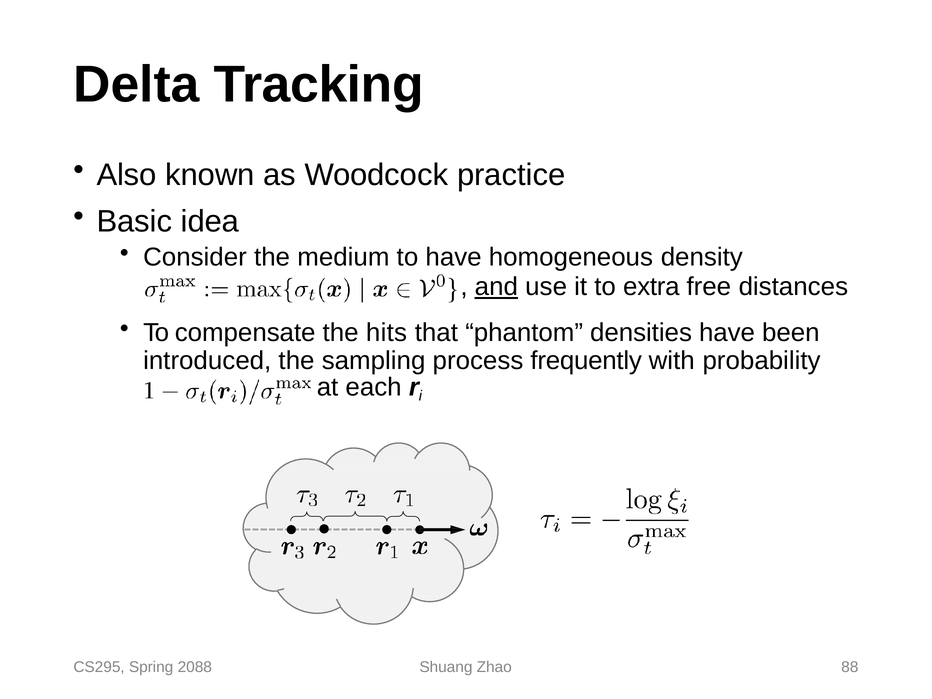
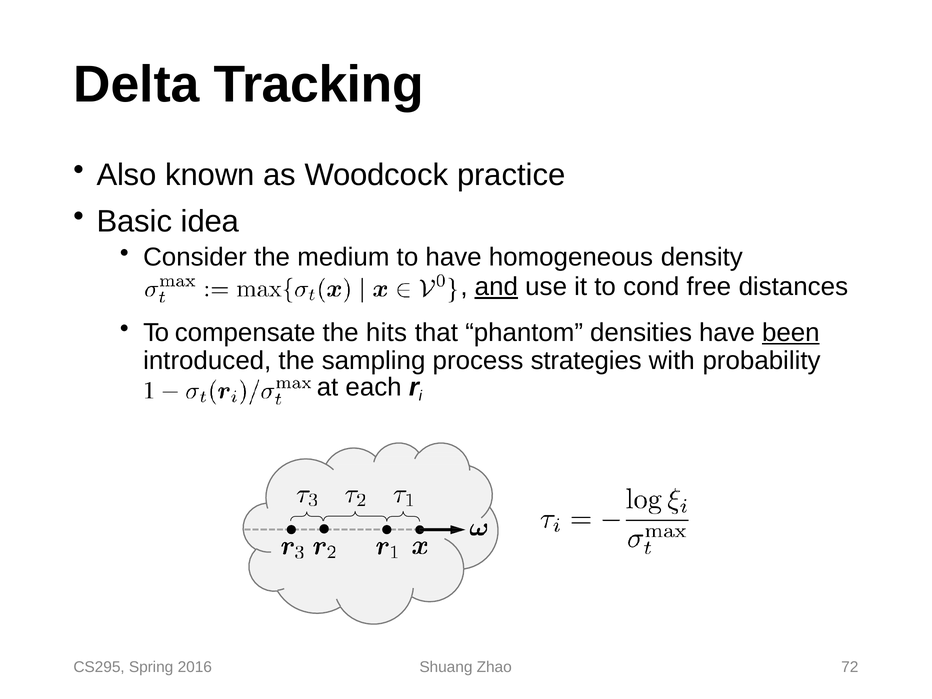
extra: extra -> cond (651, 287)
been underline: none -> present (791, 333)
frequently: frequently -> strategies (586, 361)
2088: 2088 -> 2016 (195, 667)
88: 88 -> 72 (850, 667)
